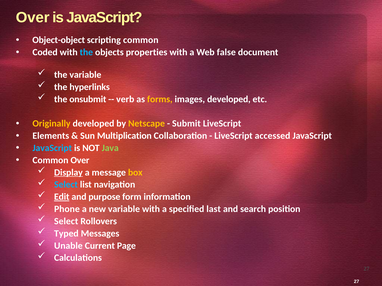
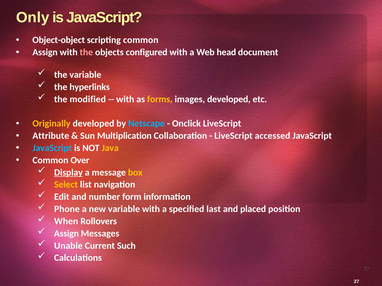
Over: Over -> Only (33, 18)
Coded: Coded -> Assign (45, 52)
the colour: light blue -> pink (86, 52)
properties: properties -> configured (147, 52)
false: false -> head (226, 52)
onsubmit: onsubmit -> modified (88, 99)
verb: verb -> with (125, 99)
Netscape colour: yellow -> light blue (147, 124)
Submit: Submit -> Onclick (186, 124)
Elements: Elements -> Attribute (51, 136)
Java colour: light green -> yellow (110, 148)
Select colour: light blue -> yellow (66, 185)
Edit underline: present -> none (62, 197)
purpose: purpose -> number (104, 197)
search: search -> placed (253, 209)
Select: Select -> When (66, 222)
Typed: Typed -> Assign (66, 234)
Page: Page -> Such (126, 246)
